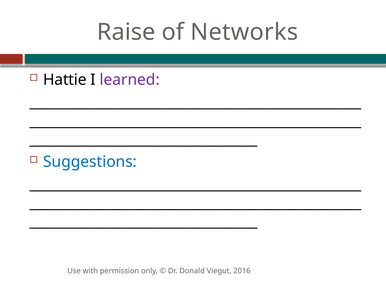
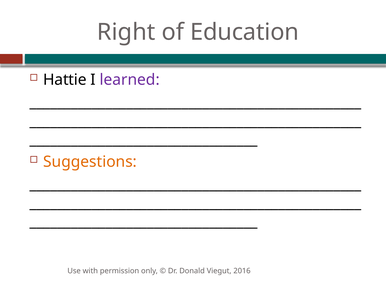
Raise: Raise -> Right (126, 32)
Networks: Networks -> Education (245, 32)
Suggestions colour: blue -> orange (90, 162)
